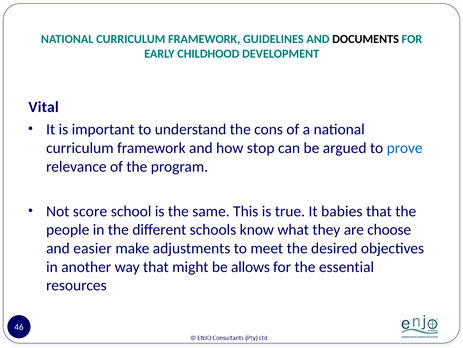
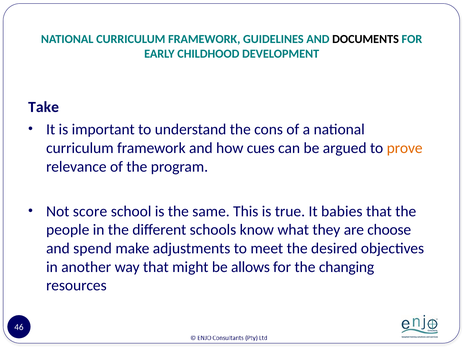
Vital: Vital -> Take (44, 107)
stop: stop -> cues (261, 148)
prove colour: blue -> orange (405, 148)
easier: easier -> spend (93, 248)
essential: essential -> changing (347, 266)
